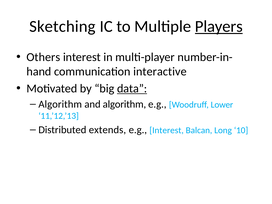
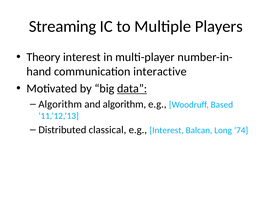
Sketching: Sketching -> Streaming (63, 26)
Players underline: present -> none (219, 26)
Others: Others -> Theory (43, 57)
Lower: Lower -> Based (222, 105)
extends: extends -> classical (107, 130)
10: 10 -> 74 (241, 130)
